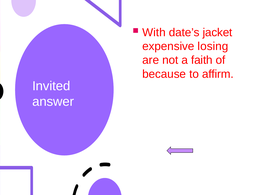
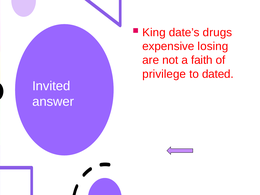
With: With -> King (154, 32)
jacket: jacket -> drugs (217, 32)
because: because -> privilege (164, 74)
affirm: affirm -> dated (218, 74)
